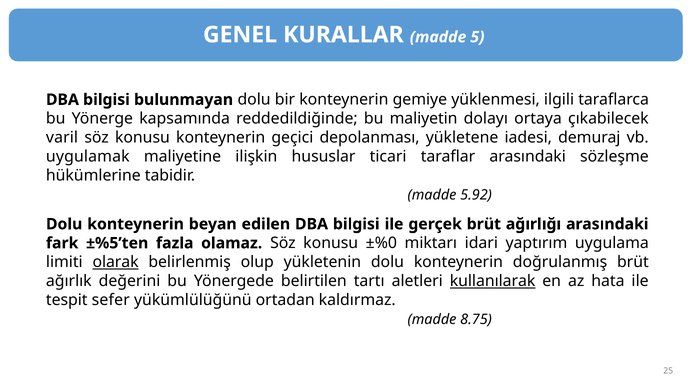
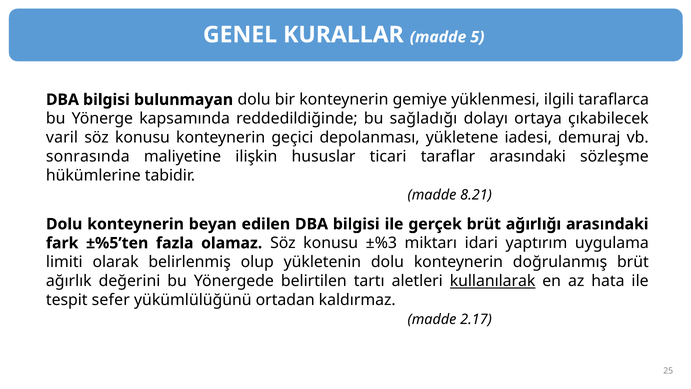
maliyetin: maliyetin -> sağladığı (423, 119)
uygulamak: uygulamak -> sonrasında (88, 157)
5.92: 5.92 -> 8.21 (476, 195)
±%0: ±%0 -> ±%3 (381, 243)
olarak underline: present -> none (116, 262)
8.75: 8.75 -> 2.17 (476, 319)
